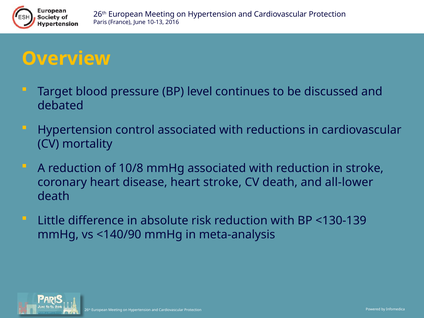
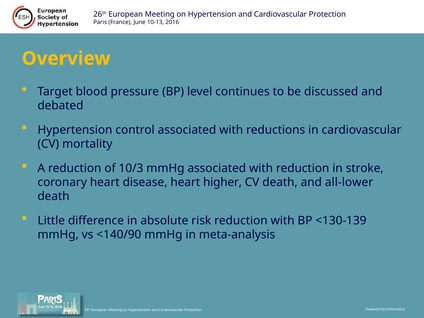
10/8: 10/8 -> 10/3 (131, 168)
heart stroke: stroke -> higher (223, 182)
